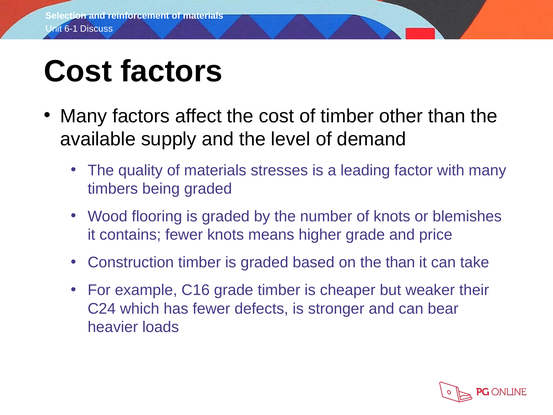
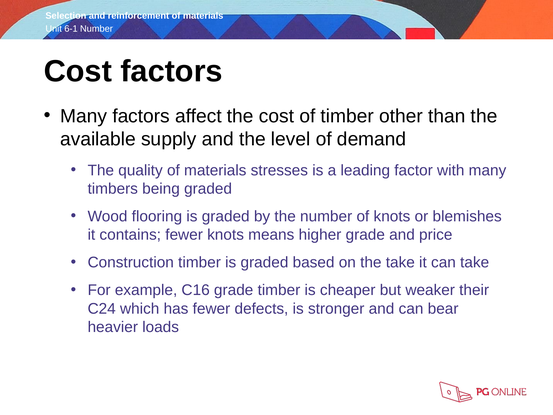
Discuss: Discuss -> Number (96, 29)
the than: than -> take (400, 262)
